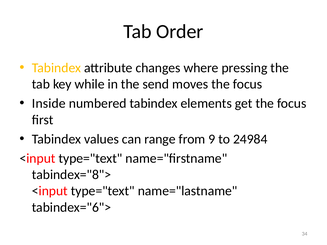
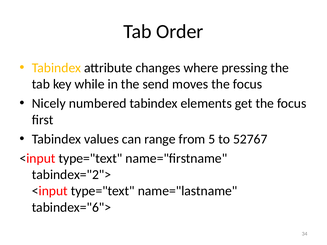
Inside: Inside -> Nicely (49, 104)
9: 9 -> 5 (212, 139)
24984: 24984 -> 52767 (250, 139)
tabindex="8">: tabindex="8"> -> tabindex="2"> (72, 175)
